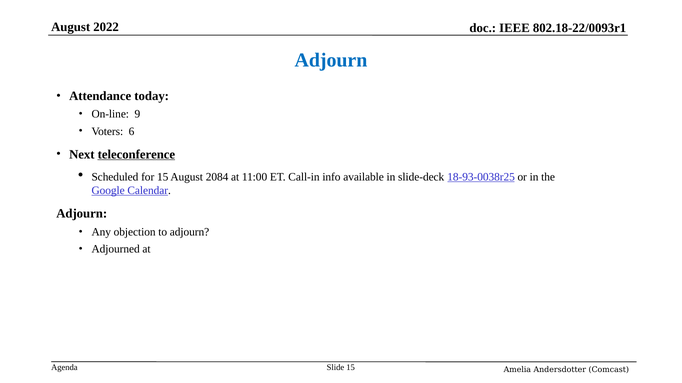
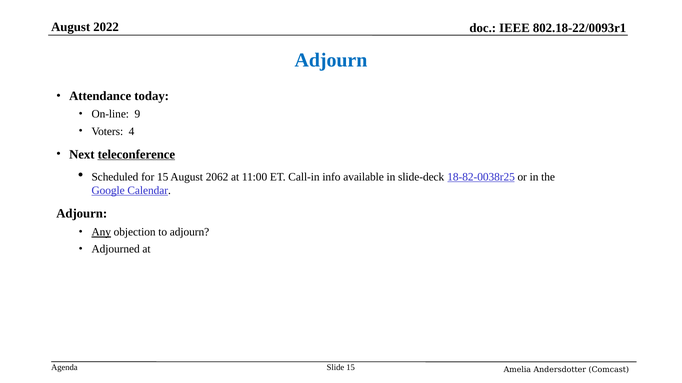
6: 6 -> 4 (132, 131)
2084: 2084 -> 2062 (217, 177)
18-93-0038r25: 18-93-0038r25 -> 18-82-0038r25 (481, 177)
Any underline: none -> present (101, 232)
